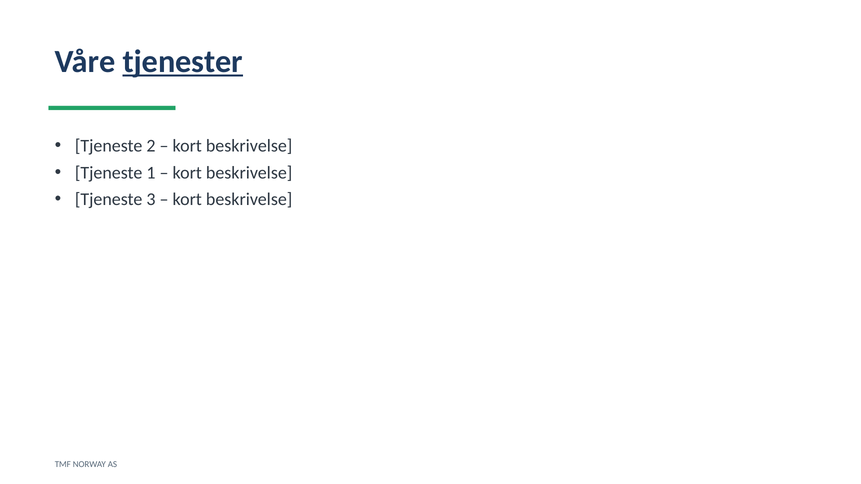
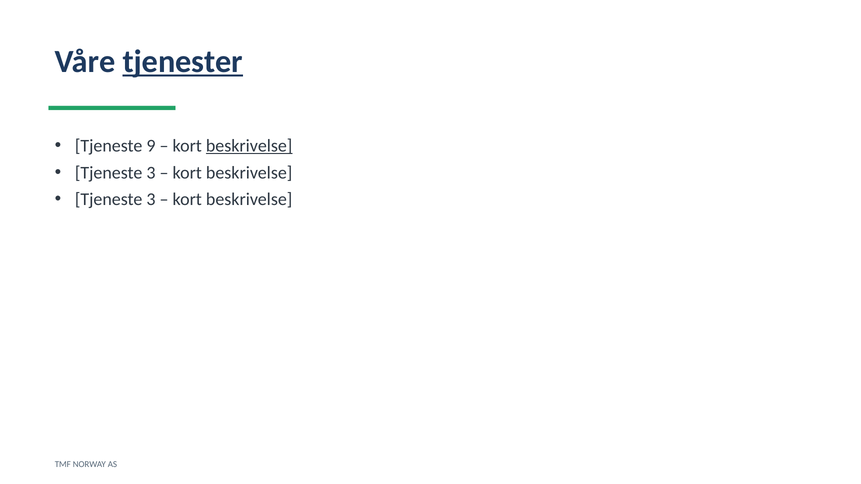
2: 2 -> 9 (151, 146)
beskrivelse underline: none -> present (249, 146)
1: 1 -> 3 (151, 173)
